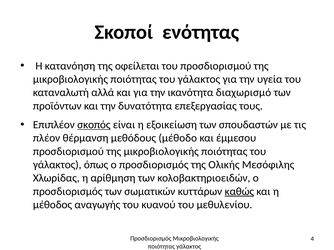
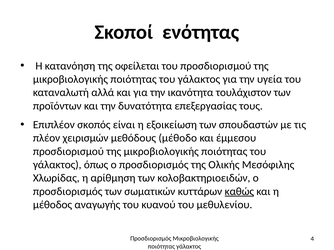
διαχωρισμό: διαχωρισμό -> τουλάχιστον (244, 93)
σκοπός underline: present -> none (94, 125)
θέρμανση: θέρμανση -> χειρισμών (86, 138)
